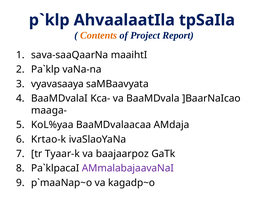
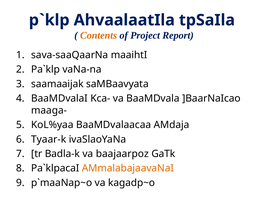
vyavasaaya: vyavasaaya -> saamaaijak (57, 84)
Krtao-k: Krtao-k -> Tyaar-k (49, 139)
Tyaar-k: Tyaar-k -> Badla-k (62, 154)
AMmalabajaavaNaI colour: purple -> orange (128, 168)
